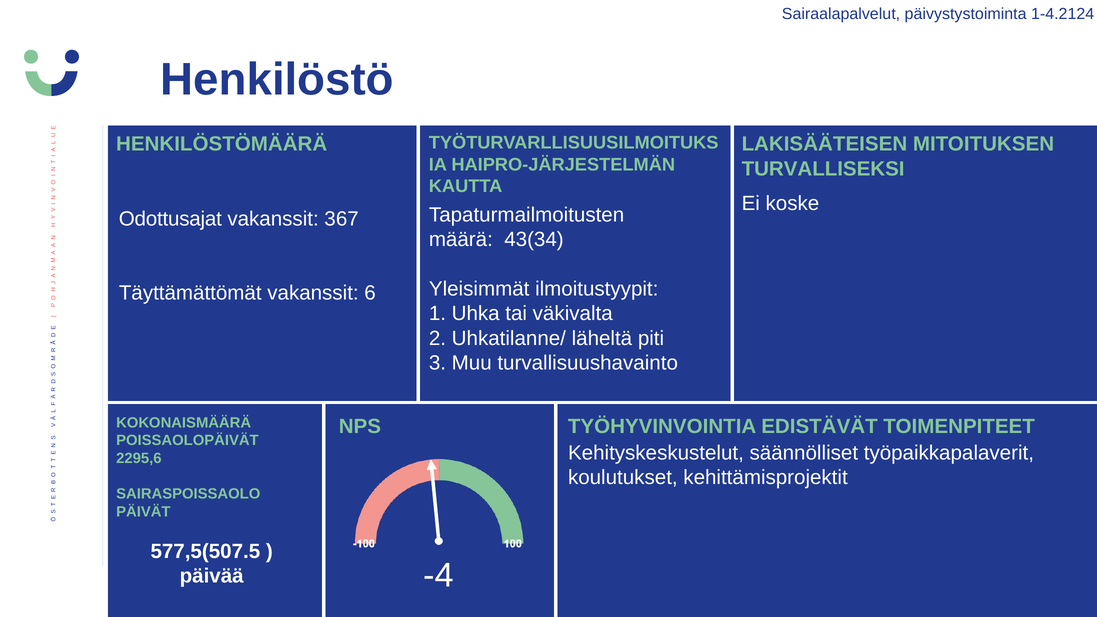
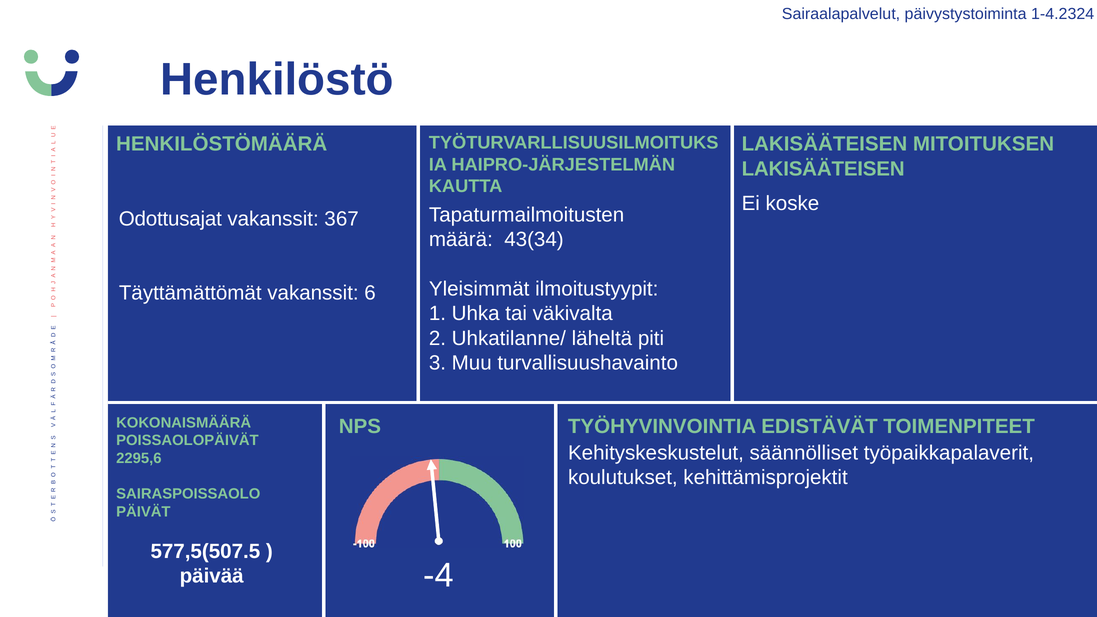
1-4.2124: 1-4.2124 -> 1-4.2324 (1063, 14)
TURVALLISEKSI: TURVALLISEKSI -> LAKISÄÄTEISEN (823, 169)
